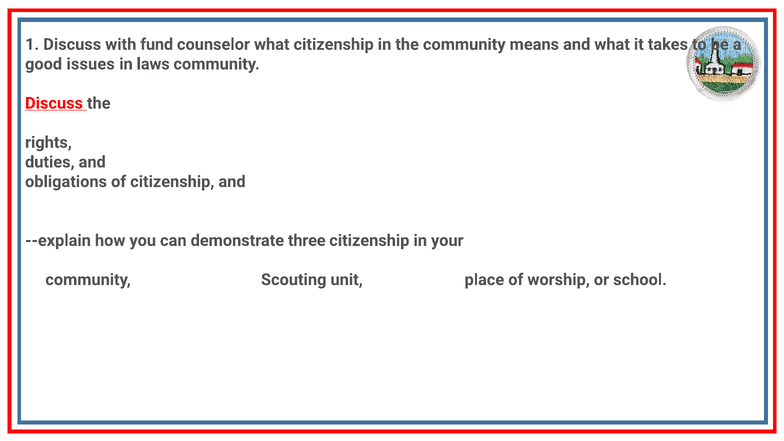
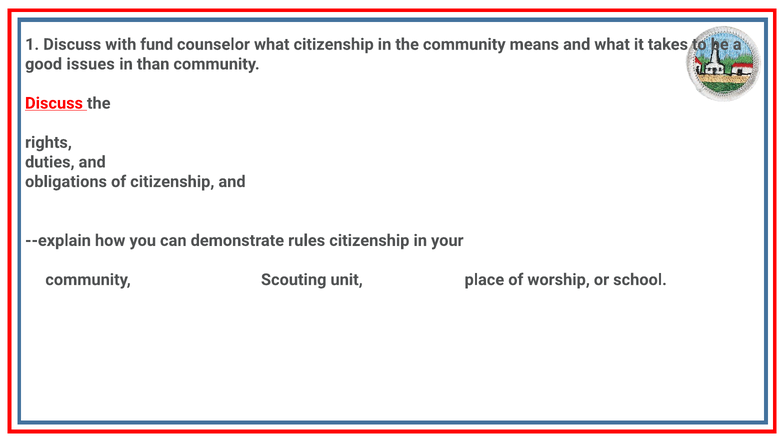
laws: laws -> than (153, 64)
three: three -> rules (307, 240)
